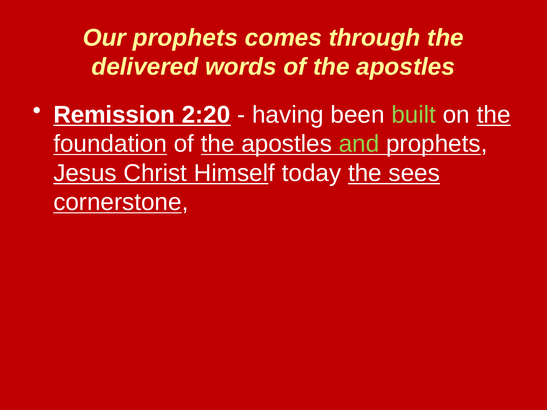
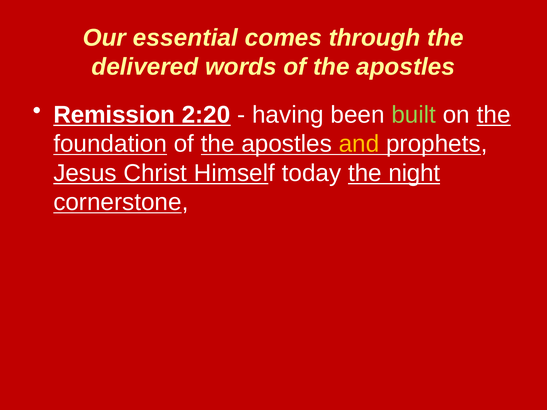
Our prophets: prophets -> essential (185, 38)
and colour: light green -> yellow (359, 144)
sees: sees -> night (414, 173)
